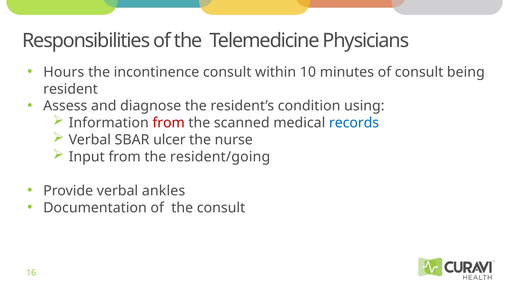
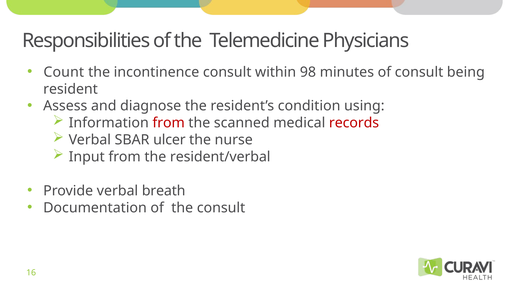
Hours: Hours -> Count (64, 72)
10: 10 -> 98 (308, 72)
records colour: blue -> red (354, 123)
resident/going: resident/going -> resident/verbal (220, 157)
ankles: ankles -> breath (164, 191)
